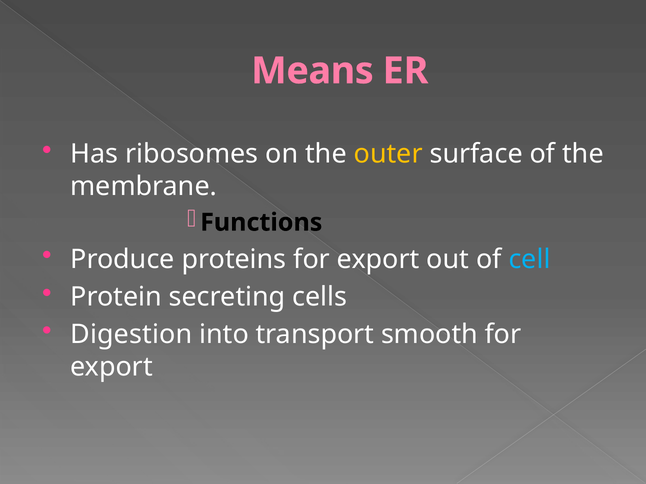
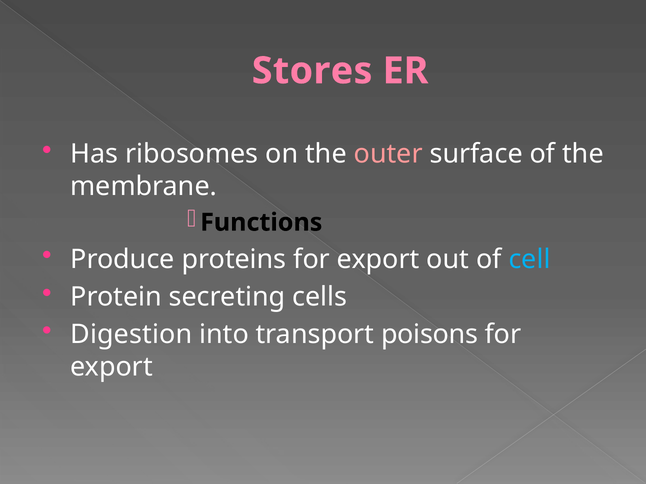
Means: Means -> Stores (312, 71)
outer colour: yellow -> pink (388, 154)
smooth: smooth -> poisons (430, 335)
